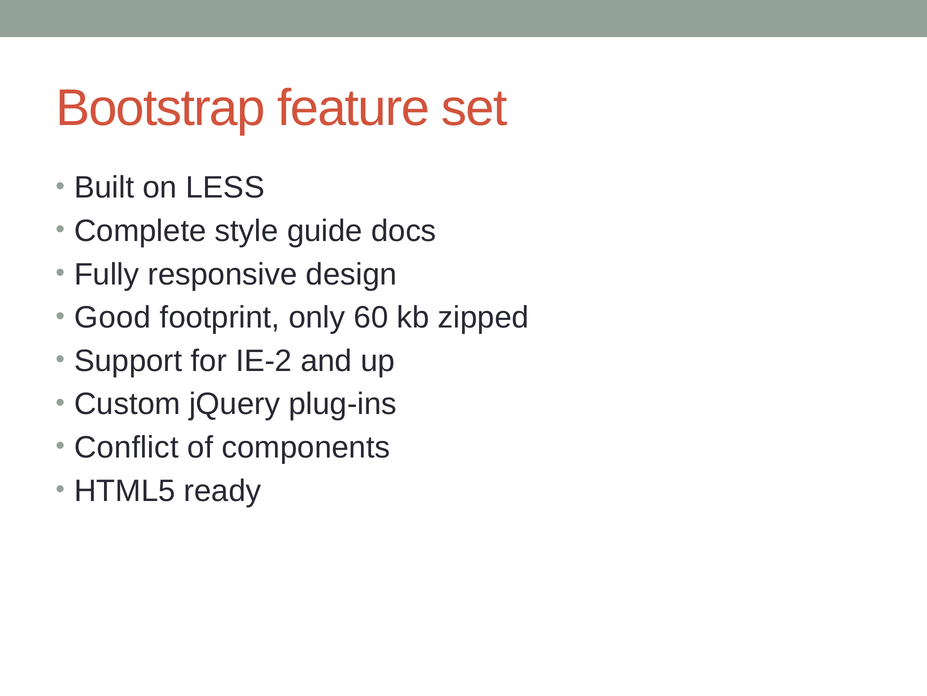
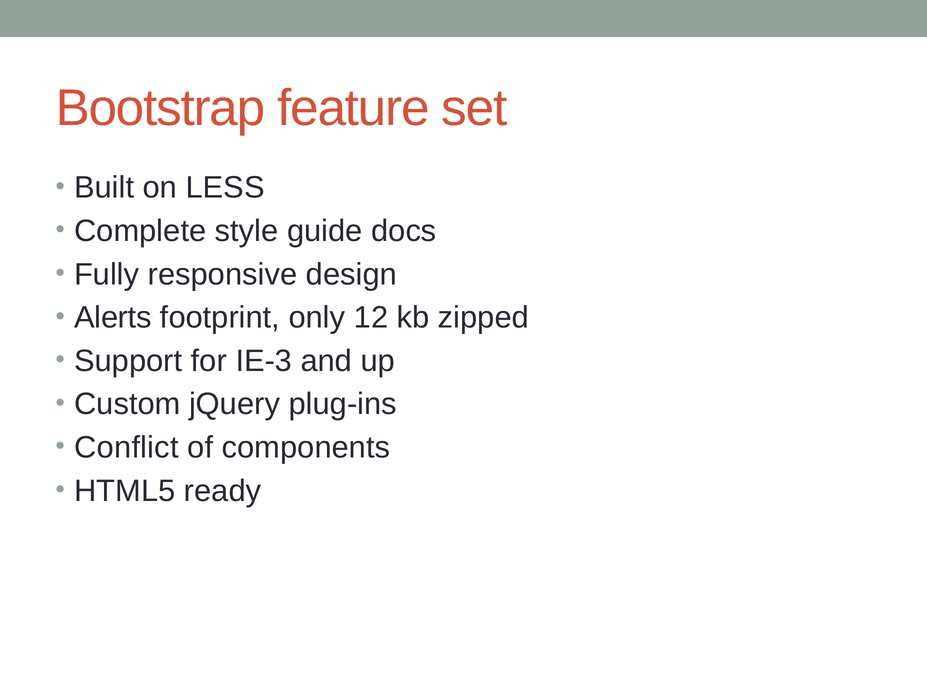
Good: Good -> Alerts (113, 317)
60: 60 -> 12 (371, 317)
IE-2: IE-2 -> IE-3 (264, 361)
